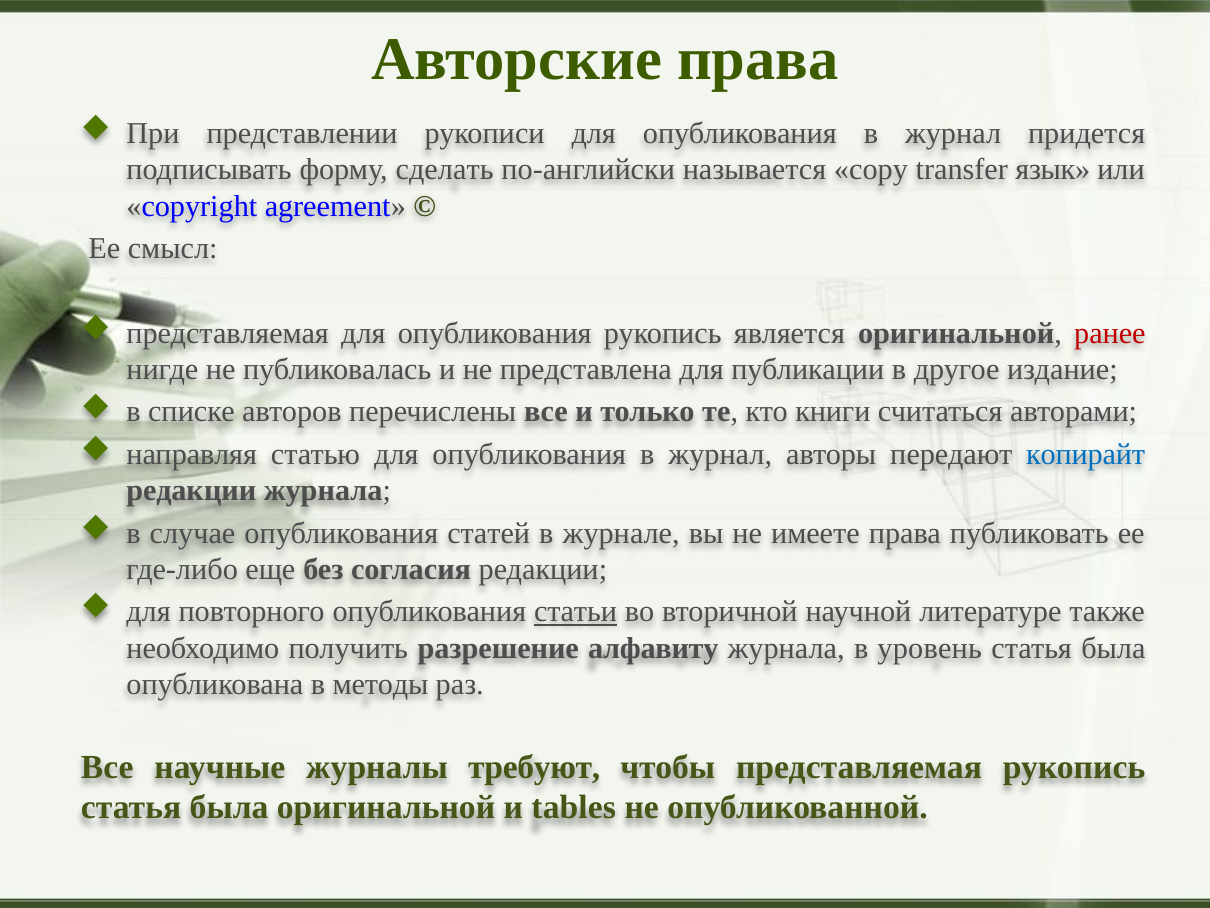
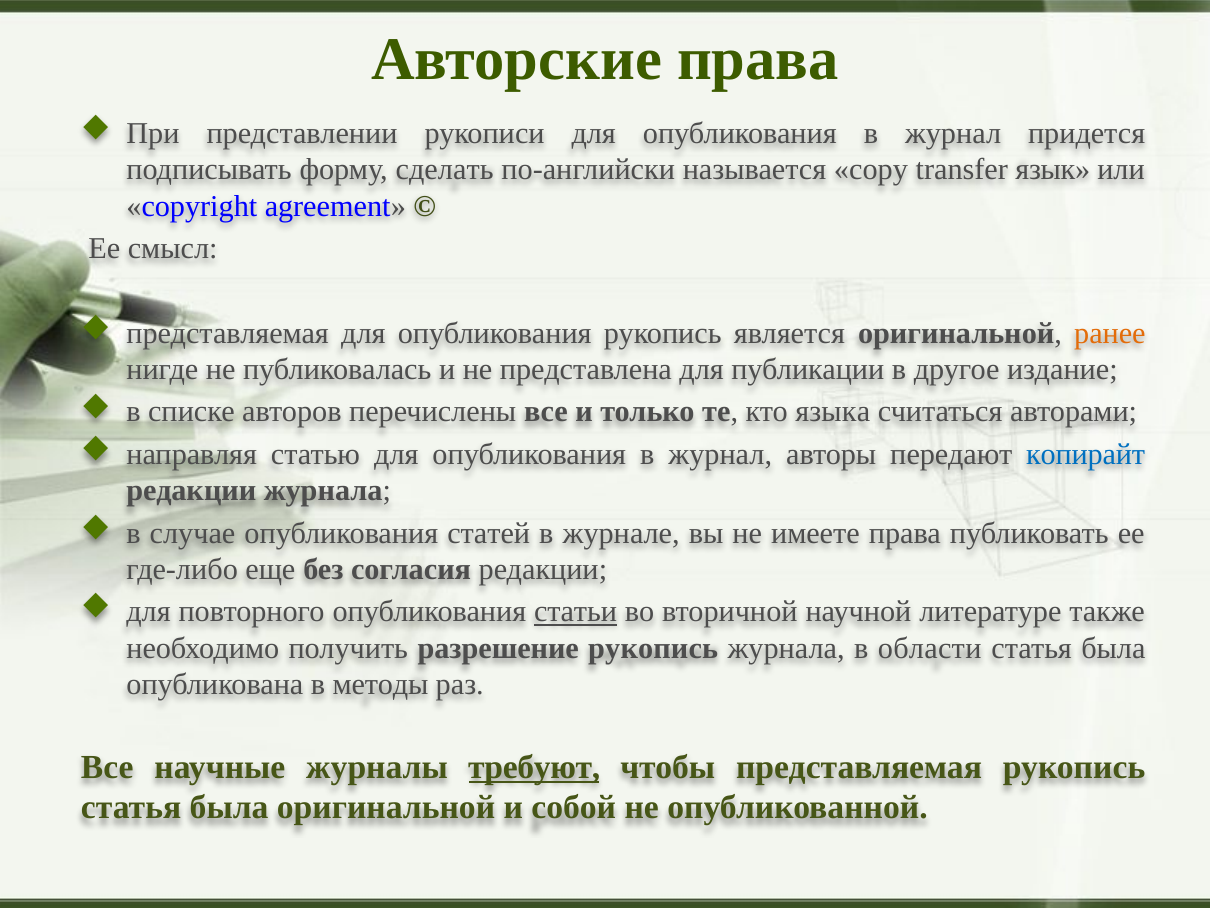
ранее colour: red -> orange (1110, 333)
книги: книги -> языка (833, 412)
разрешение алфавиту: алфавиту -> рукопись (653, 648)
уровень: уровень -> области (930, 648)
требуют underline: none -> present (534, 767)
tables: tables -> собой (574, 807)
